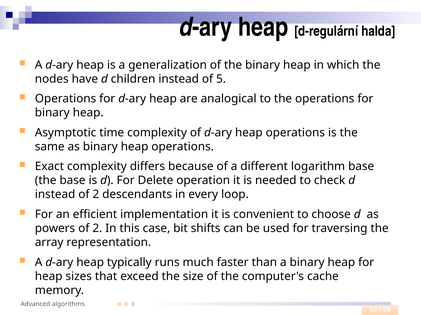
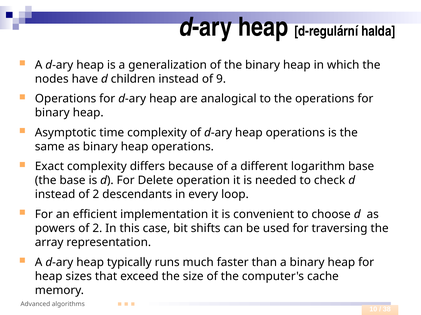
5: 5 -> 9 (221, 79)
